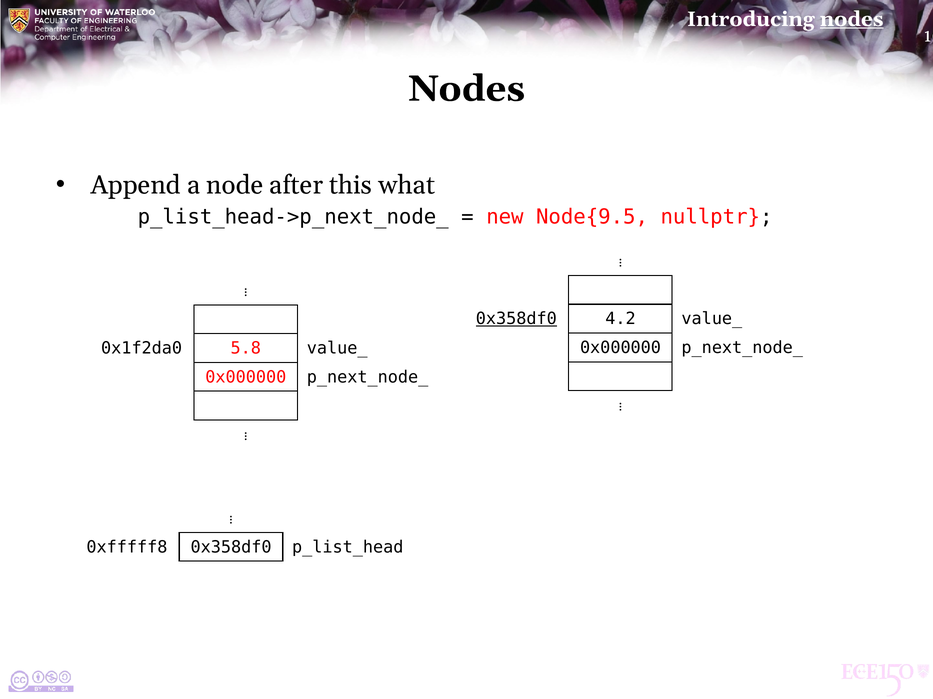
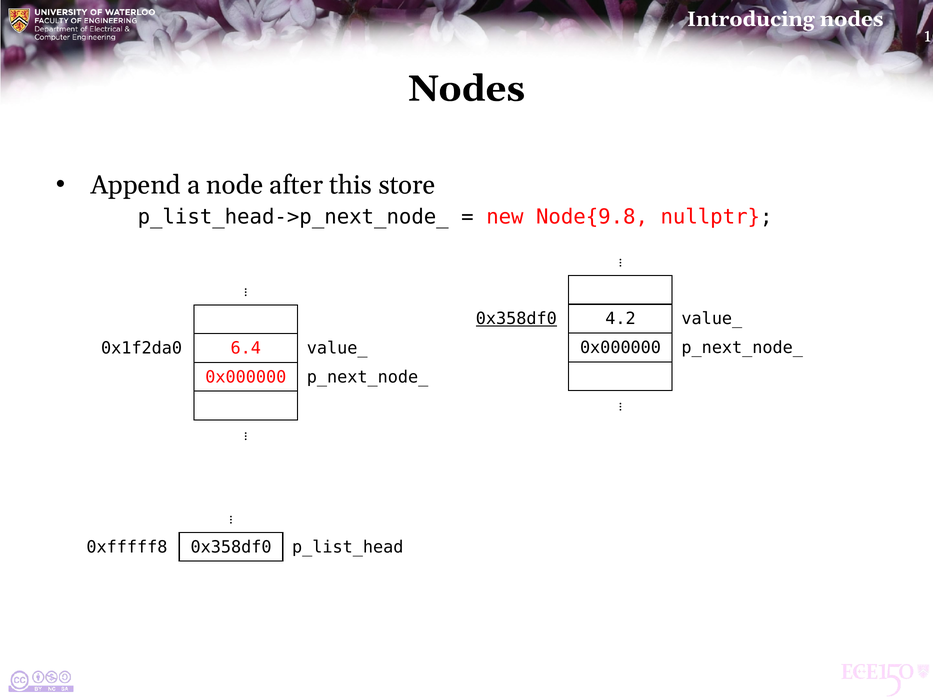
nodes underline: present -> none (852, 19)
what: what -> store (407, 185)
Node{9.5: Node{9.5 -> Node{9.8 (592, 217)
5.8: 5.8 -> 6.4 (246, 349)
